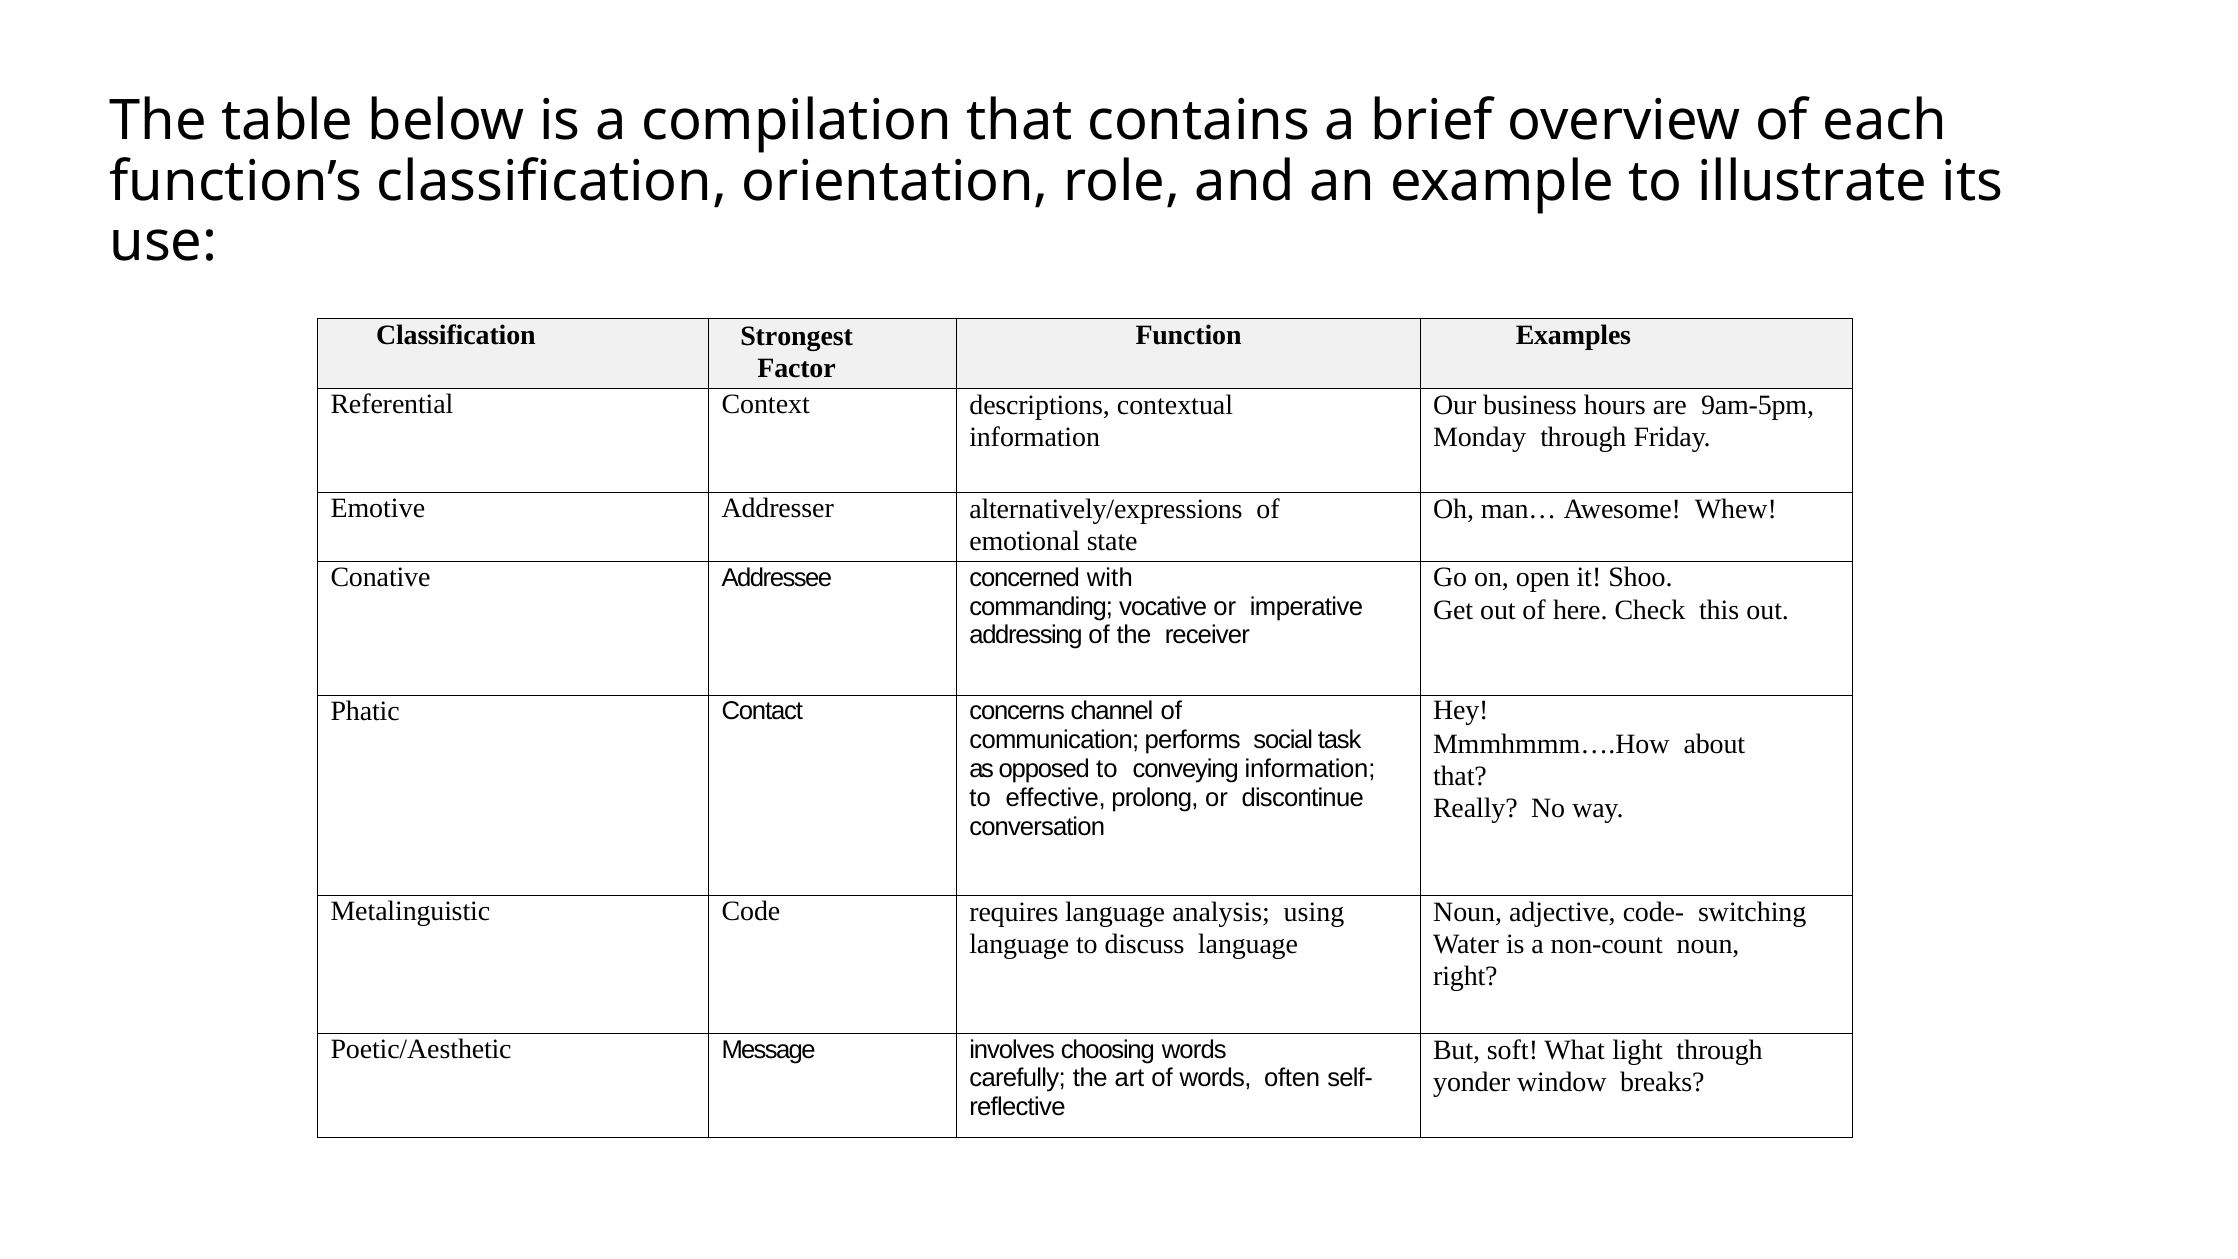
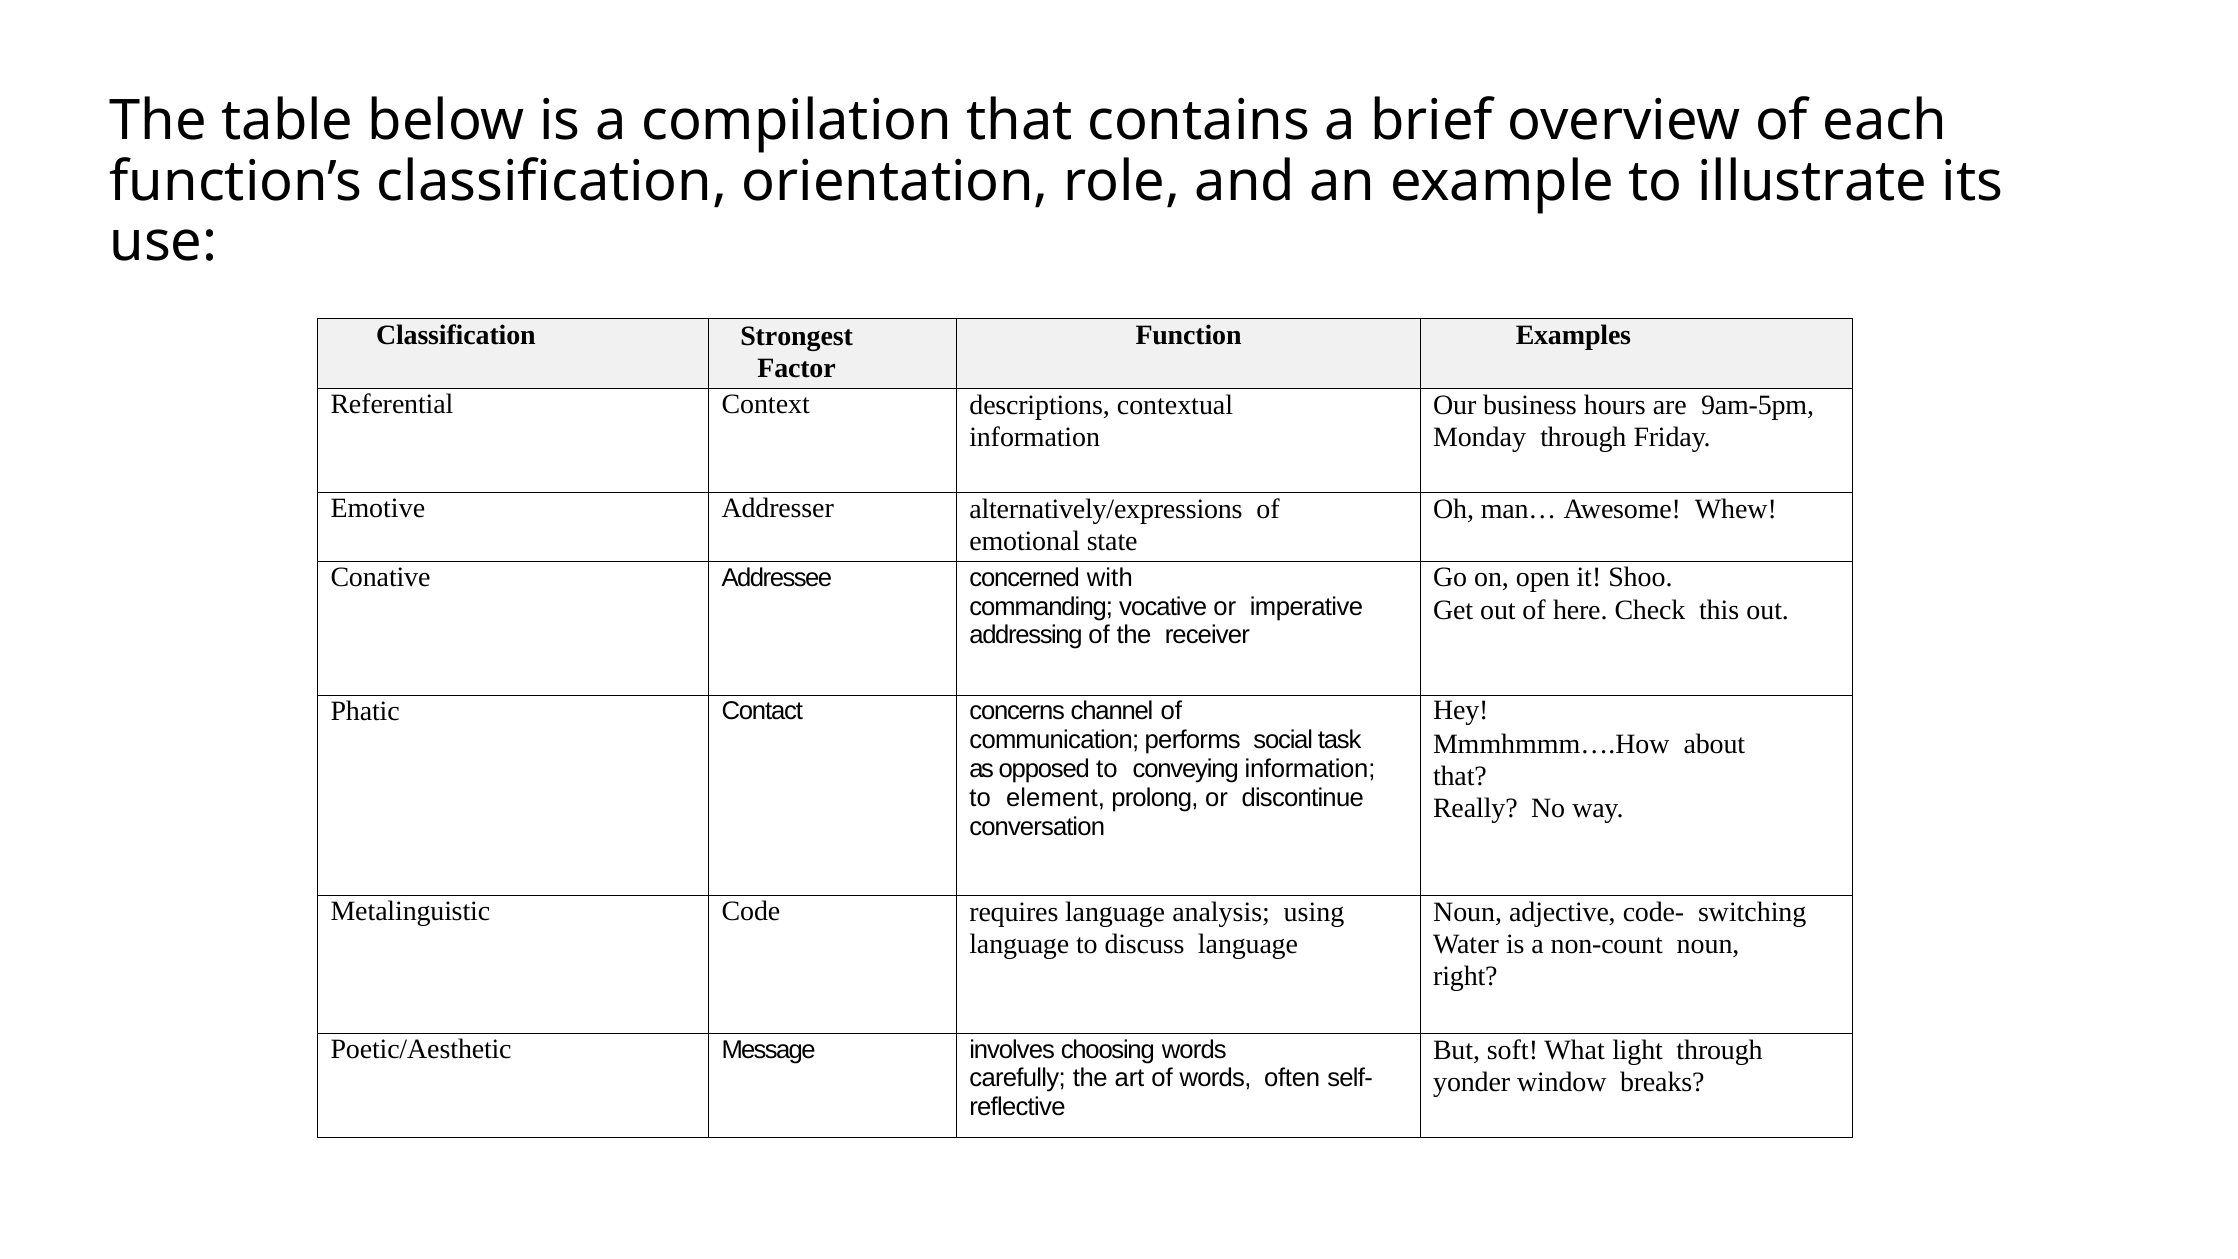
effective: effective -> element (1056, 798)
